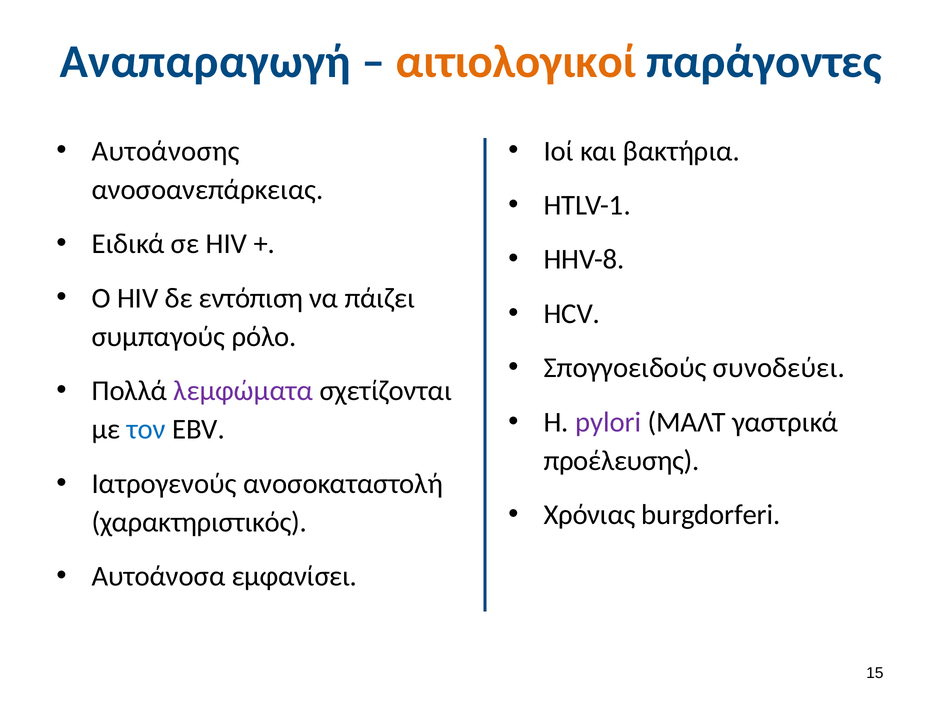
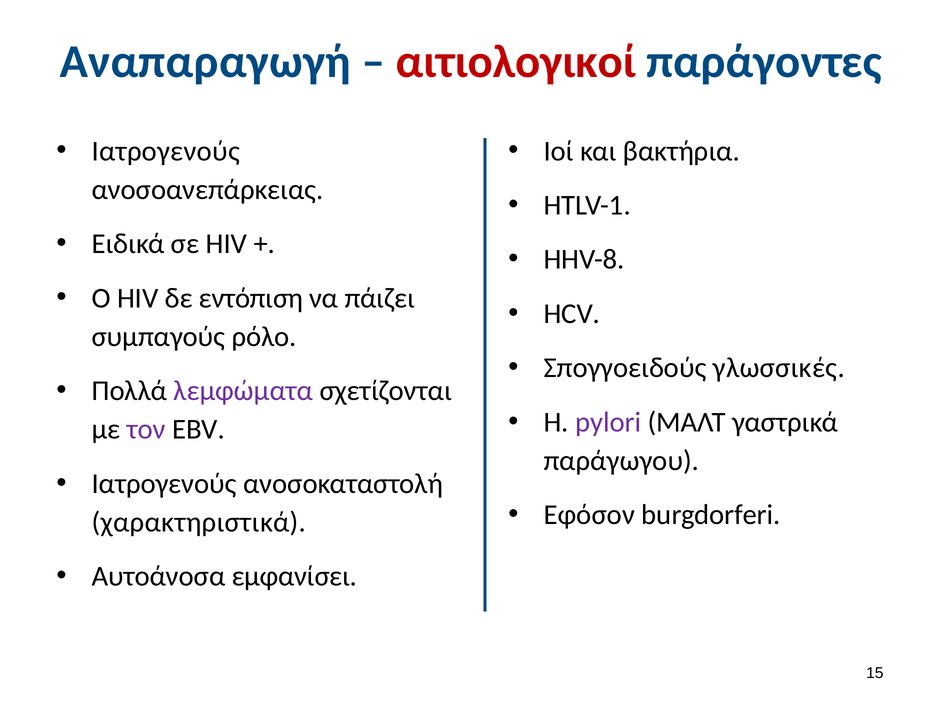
αιτιολογικοί colour: orange -> red (516, 62)
Αυτοάνοσης: Αυτοάνοσης -> Ιατρογενούς (166, 151)
συνοδεύει: συνοδεύει -> γλωσσικές (779, 368)
τον colour: blue -> purple (146, 429)
προέλευσης: προέλευσης -> παράγωγου (621, 461)
Χρόνιας: Χρόνιας -> Εφόσον (589, 515)
χαρακτηριστικός: χαρακτηριστικός -> χαρακτηριστικά (199, 522)
